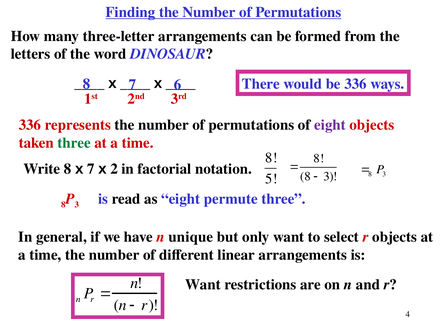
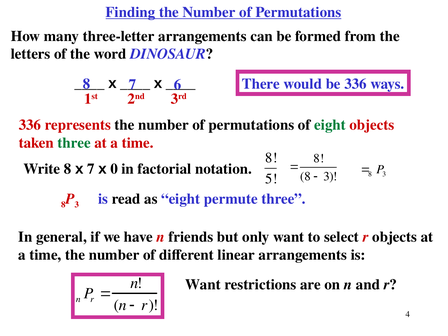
eight colour: purple -> green (330, 125)
2: 2 -> 0 (114, 169)
unique: unique -> friends (191, 237)
